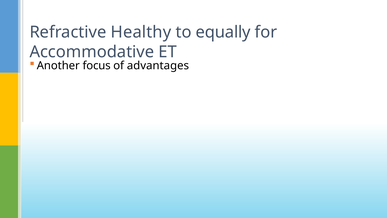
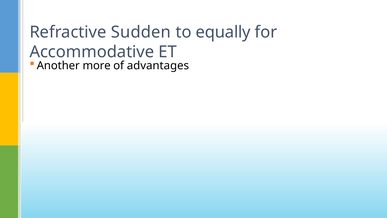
Healthy: Healthy -> Sudden (141, 32)
focus: focus -> more (97, 65)
